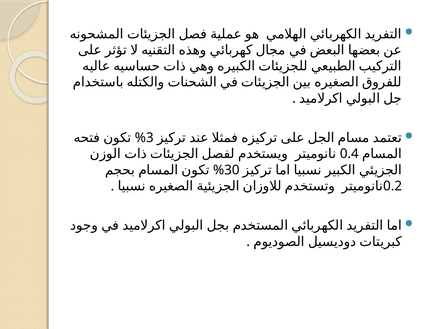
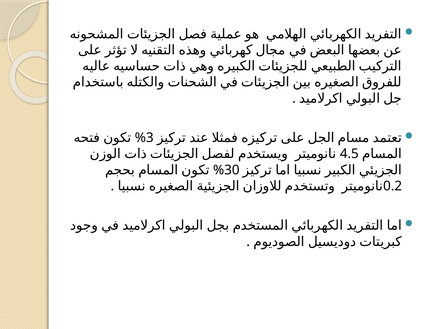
0.4: 0.4 -> 4.5 (349, 154)
